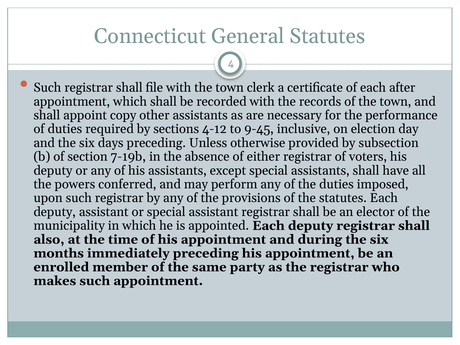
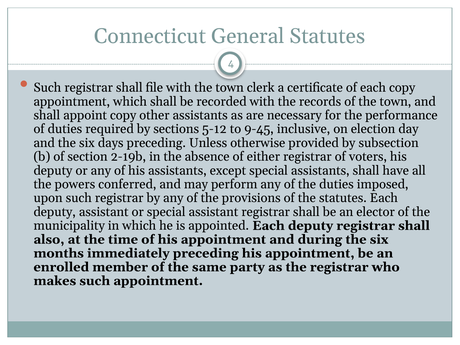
each after: after -> copy (402, 88)
4-12: 4-12 -> 5-12 (214, 129)
7-19b: 7-19b -> 2-19b (128, 157)
